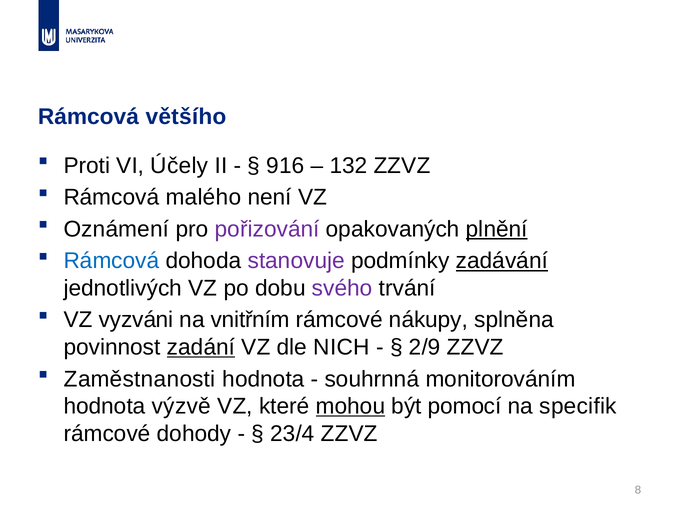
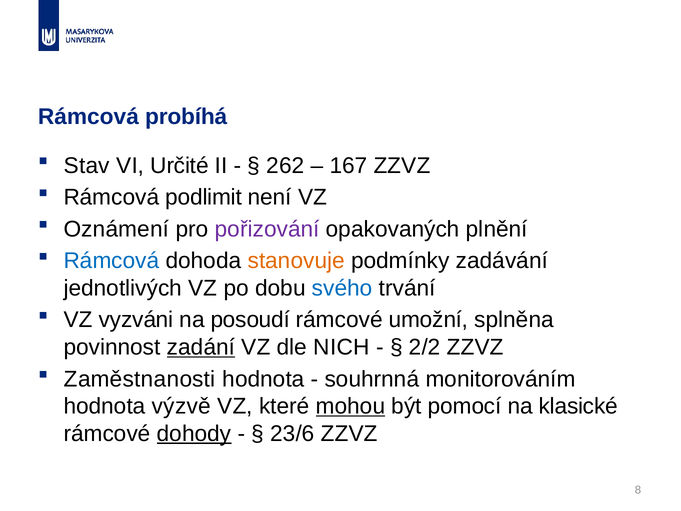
většího: většího -> probíhá (186, 117)
Proti: Proti -> Stav (87, 165)
Účely: Účely -> Určité (180, 165)
916: 916 -> 262 (285, 165)
132: 132 -> 167 (348, 165)
malého: malého -> podlimit (204, 197)
plnění underline: present -> none (497, 229)
stanovuje colour: purple -> orange (296, 261)
zadávání underline: present -> none (502, 261)
svého colour: purple -> blue (342, 288)
vnitřním: vnitřním -> posoudí (250, 320)
nákupy: nákupy -> umožní (429, 320)
2/9: 2/9 -> 2/2 (425, 347)
specifik: specifik -> klasické (578, 406)
dohody underline: none -> present (194, 433)
23/4: 23/4 -> 23/6 (292, 433)
